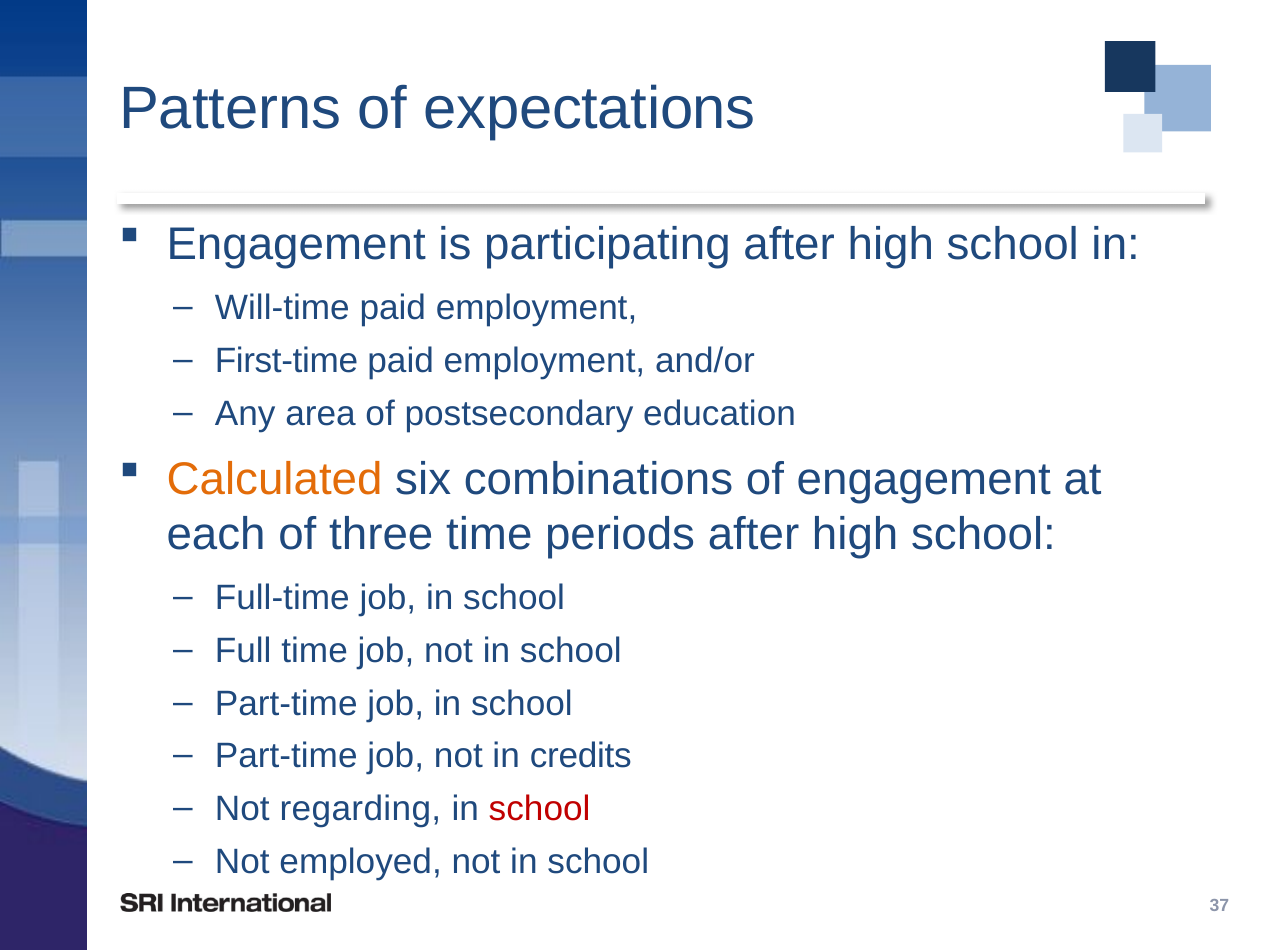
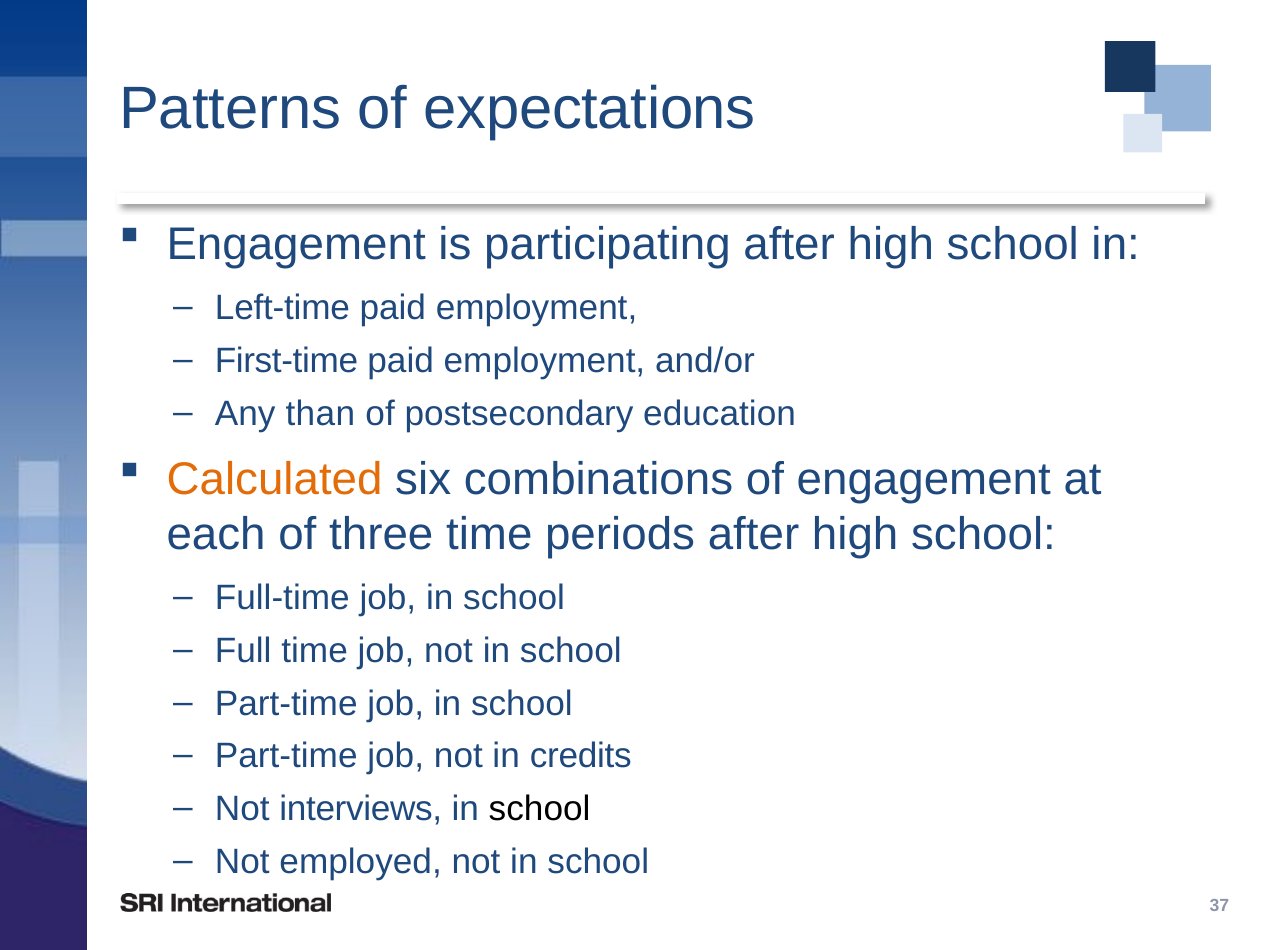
Will-time: Will-time -> Left-time (282, 308)
area: area -> than (320, 413)
regarding: regarding -> interviews (361, 809)
school colour: red -> black (540, 809)
